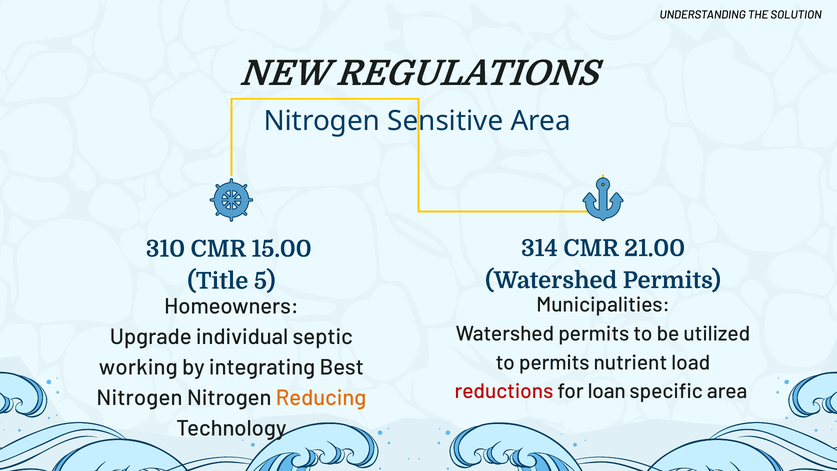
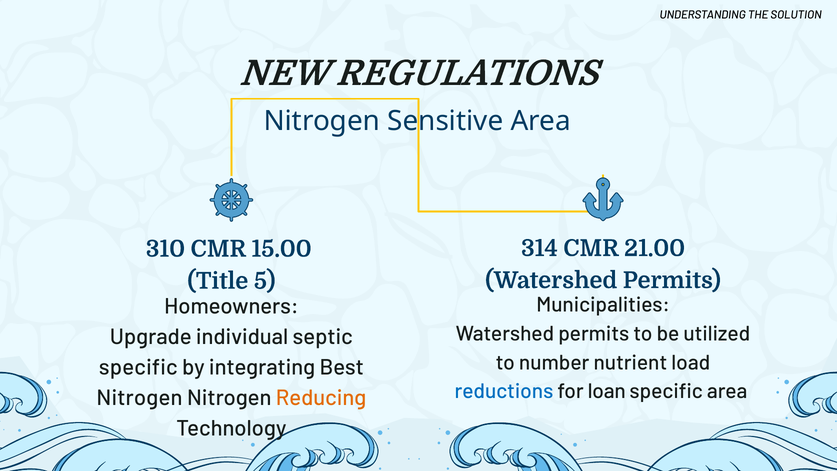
to permits: permits -> number (554, 362)
working: working -> specific (138, 367)
reductions colour: red -> blue (504, 391)
